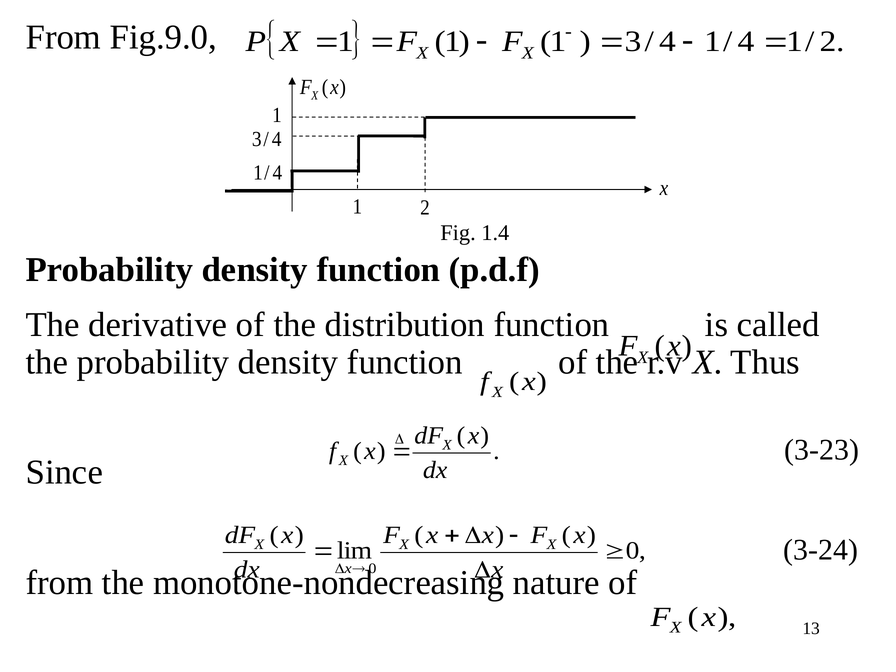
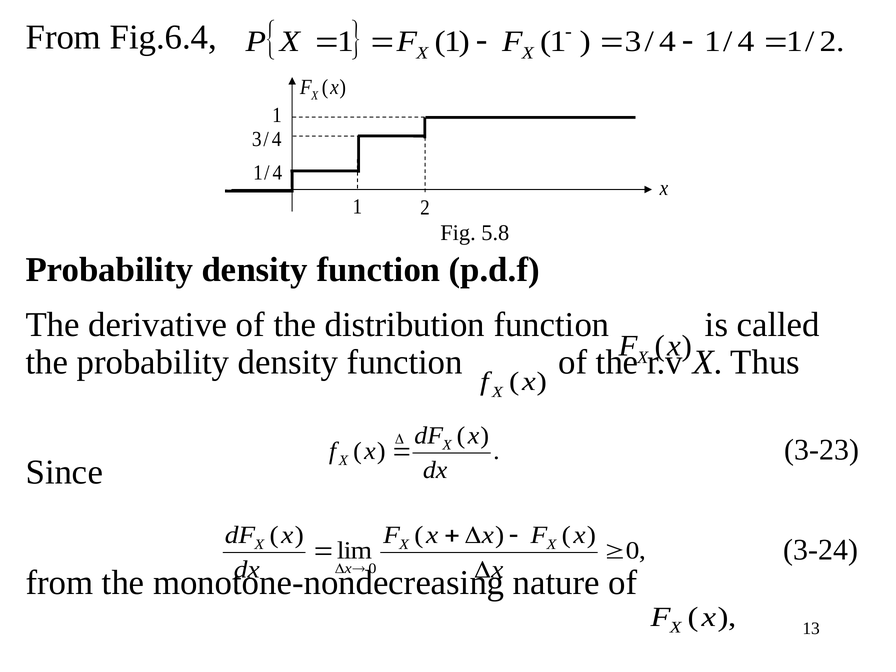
Fig.9.0: Fig.9.0 -> Fig.6.4 (163, 37)
1.4: 1.4 -> 5.8 (495, 233)
